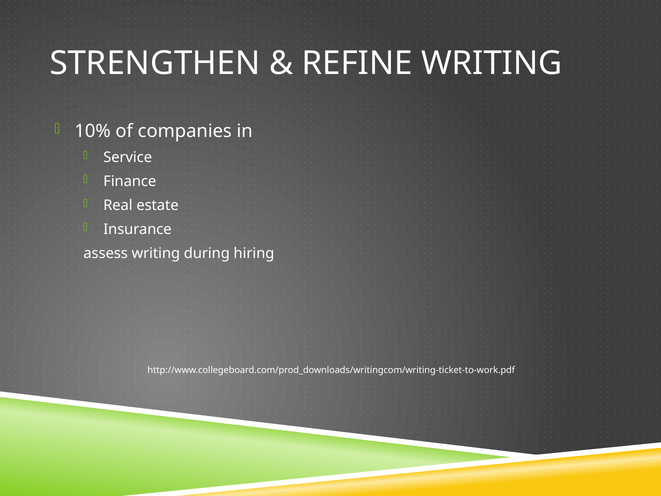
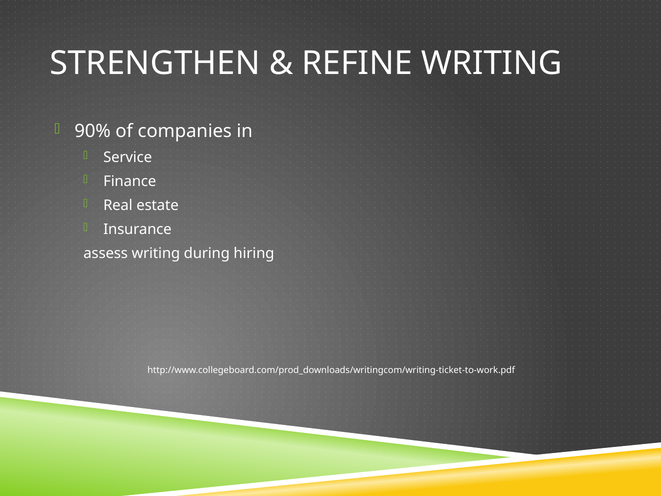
10%: 10% -> 90% (93, 131)
